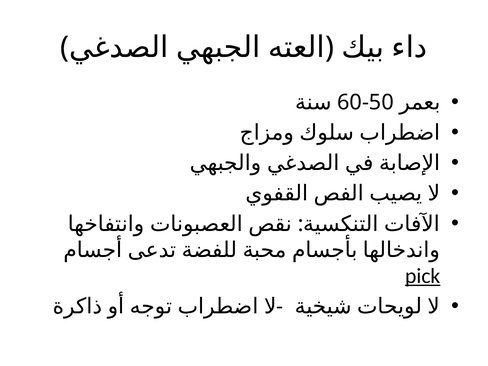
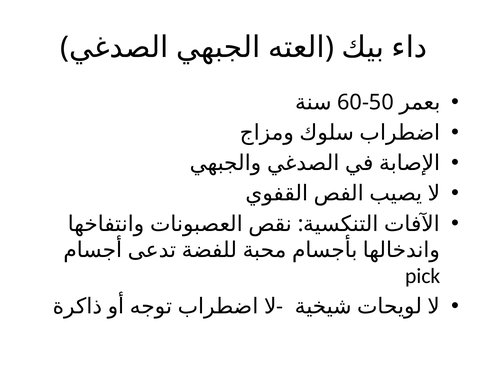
pick underline: present -> none (423, 276)
